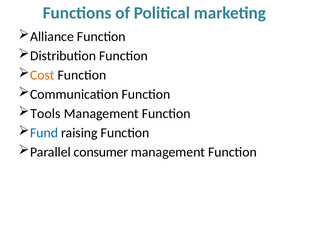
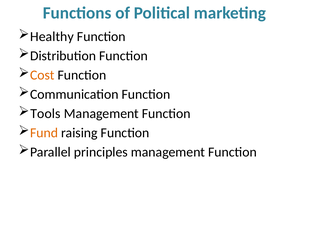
Alliance: Alliance -> Healthy (52, 37)
Fund colour: blue -> orange (44, 133)
consumer: consumer -> principles (101, 152)
